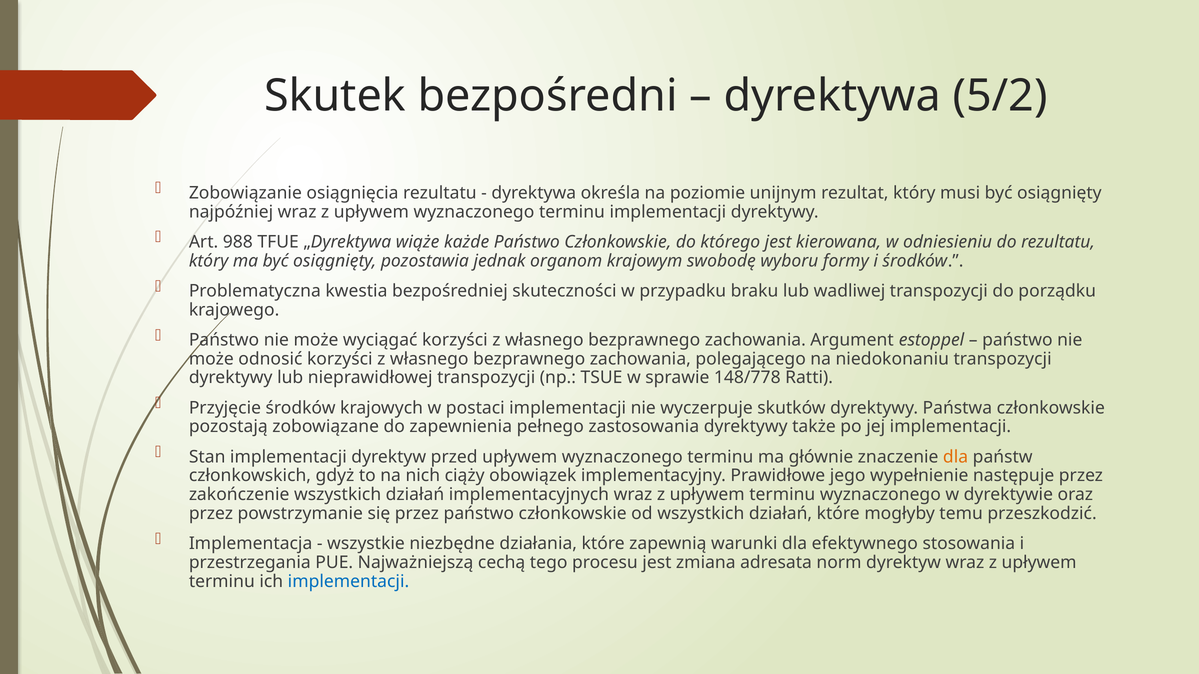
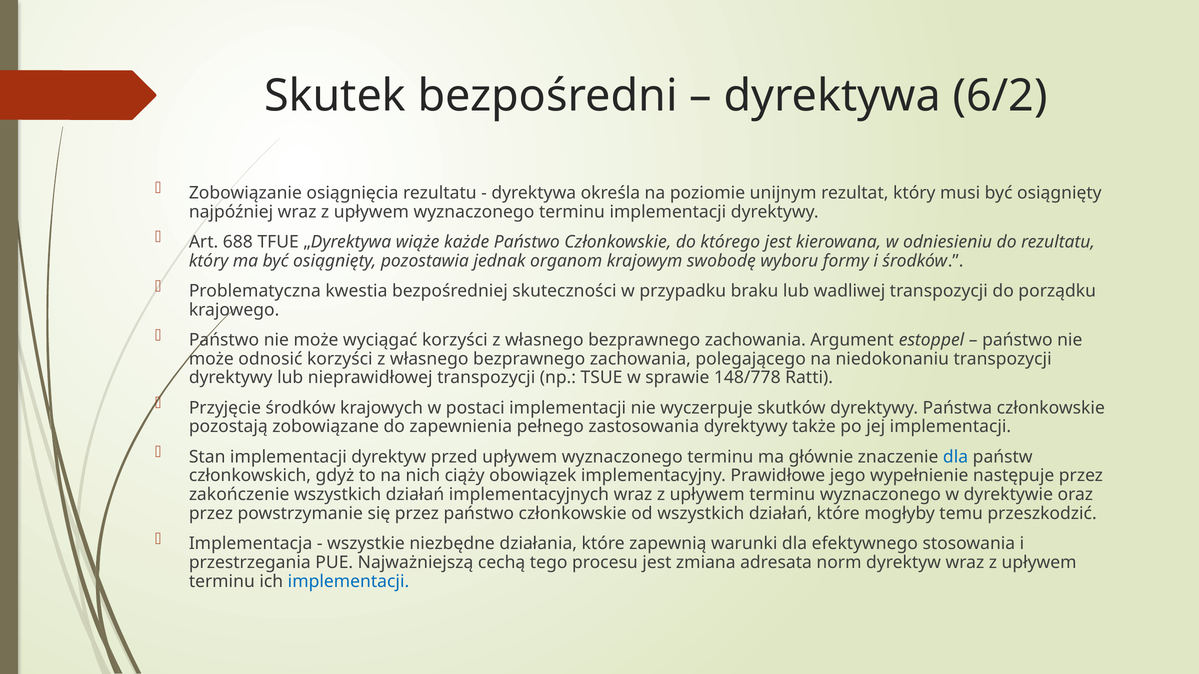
5/2: 5/2 -> 6/2 (1000, 96)
988: 988 -> 688 (238, 242)
dla colour: orange -> blue (956, 457)
